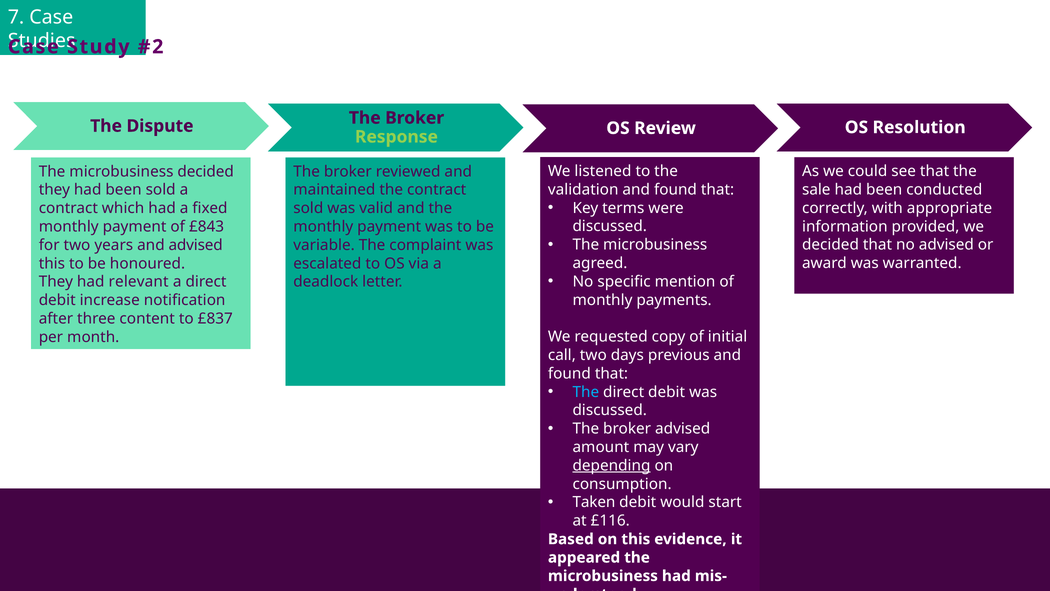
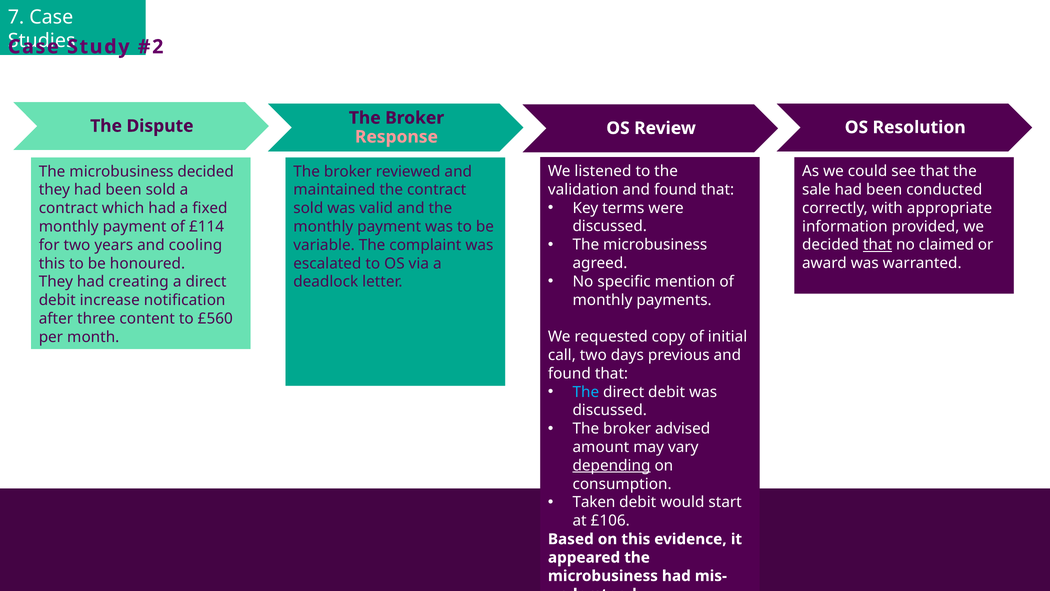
Response colour: light green -> pink (396, 137)
£843: £843 -> £114 (207, 227)
that underline: none -> present (877, 245)
no advised: advised -> claimed (946, 245)
and advised: advised -> cooling (195, 245)
relevant: relevant -> creating (139, 282)
£837: £837 -> £560 (215, 319)
£116: £116 -> £106 (610, 520)
